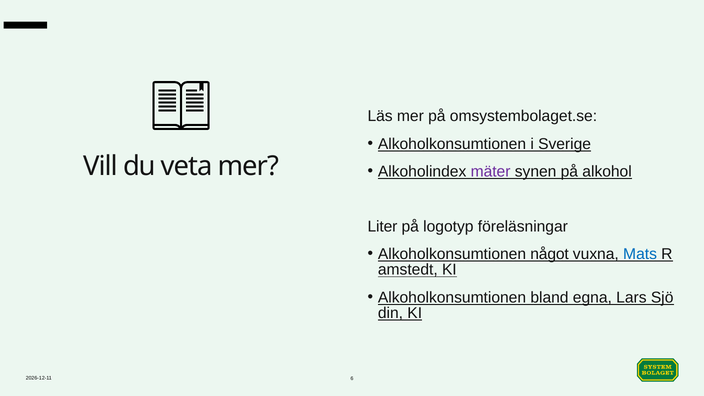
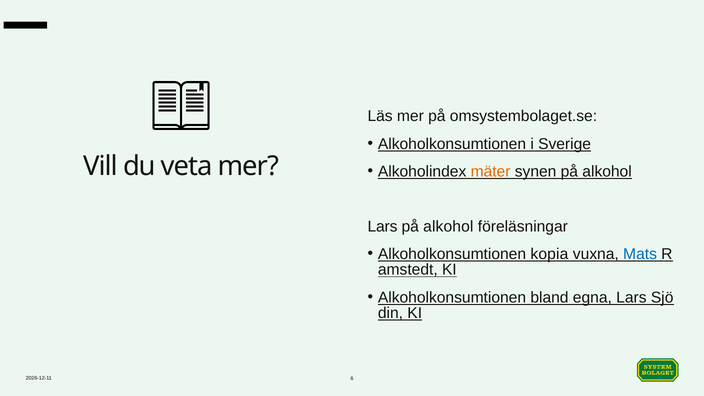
mäter colour: purple -> orange (491, 171)
Liter: Liter -> Lars (382, 227)
logotyp: logotyp -> alkohol (448, 227)
något: något -> kopia (549, 254)
